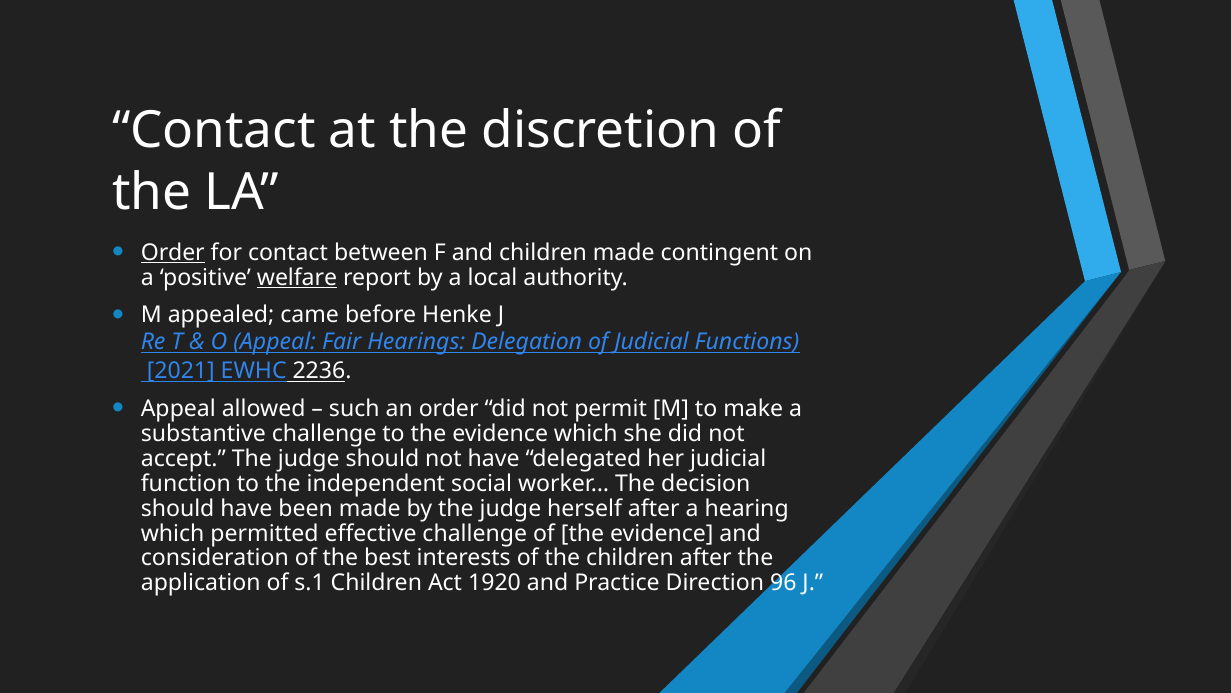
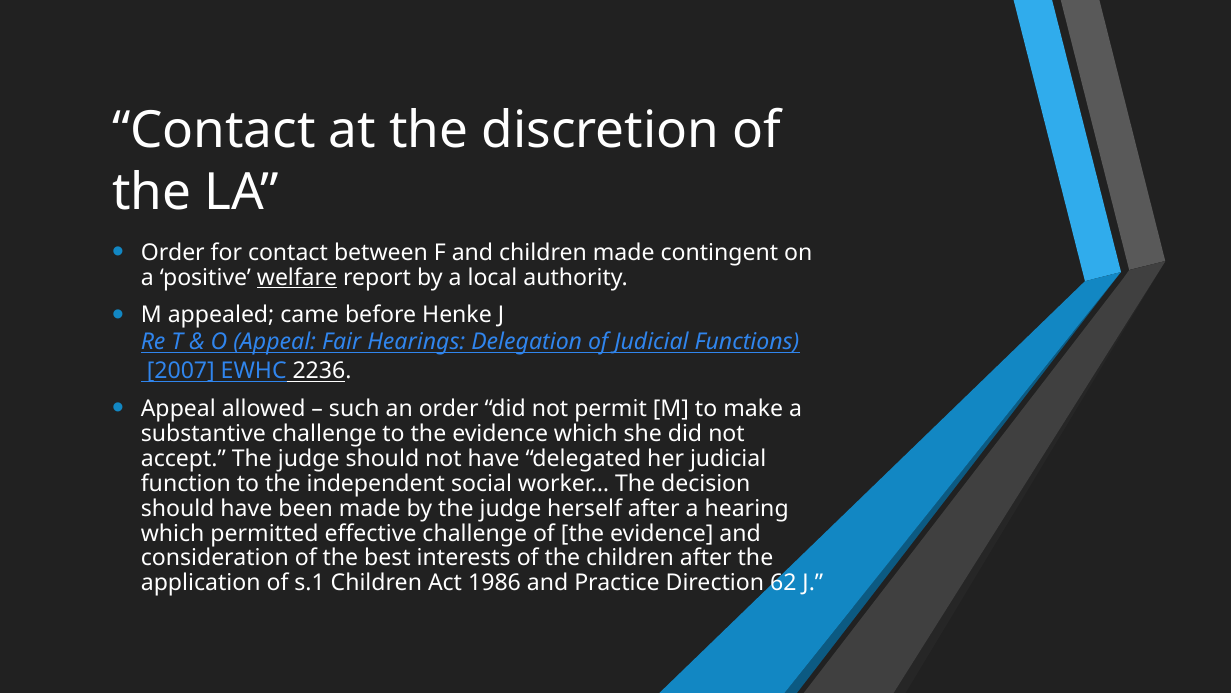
Order underline: present -> none (173, 252)
2021: 2021 -> 2007 (181, 370)
1920: 1920 -> 1986 (495, 583)
96: 96 -> 62 (783, 583)
